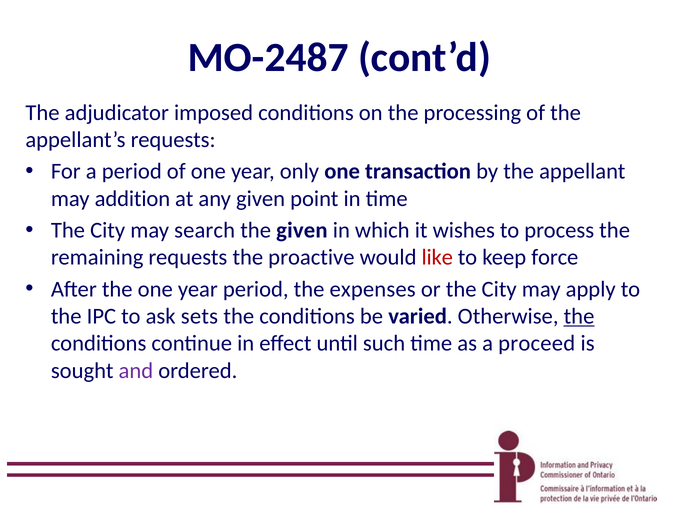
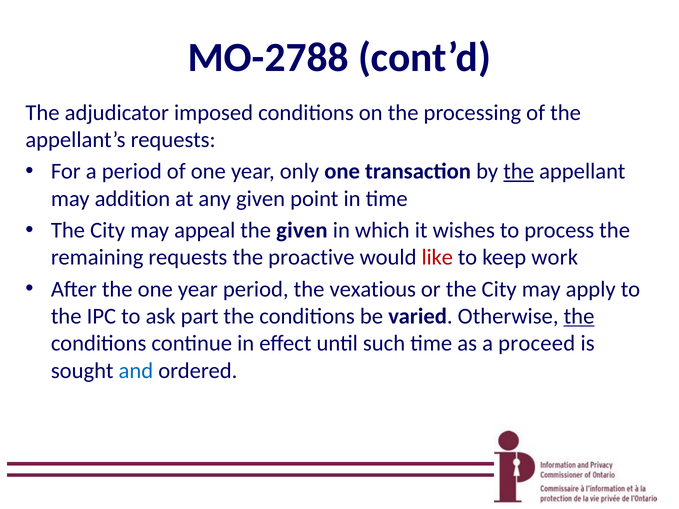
MO-2487: MO-2487 -> MO-2788 (268, 57)
the underline: none -> present (519, 172)
search: search -> appeal (205, 230)
force: force -> work (555, 258)
expenses: expenses -> vexatious (373, 289)
sets: sets -> part (200, 316)
and colour: purple -> blue (136, 371)
